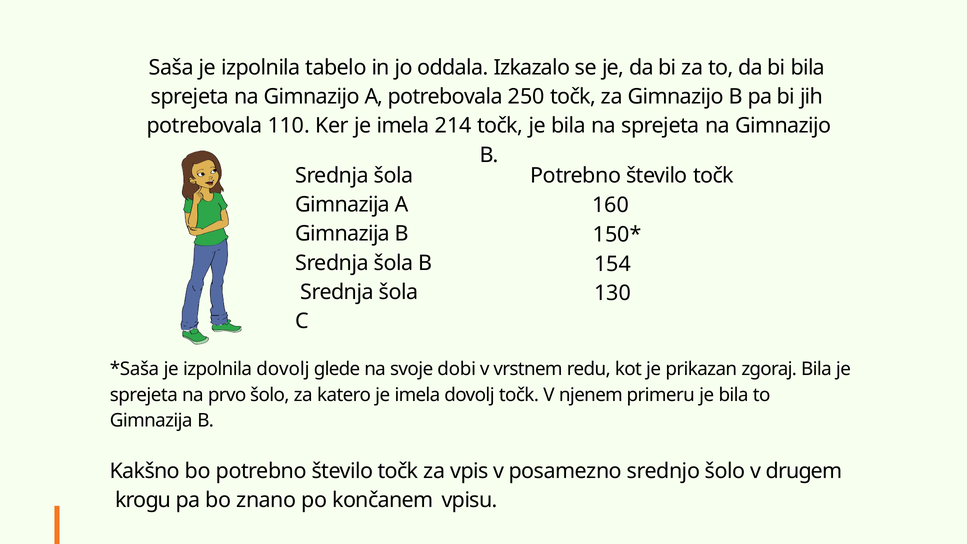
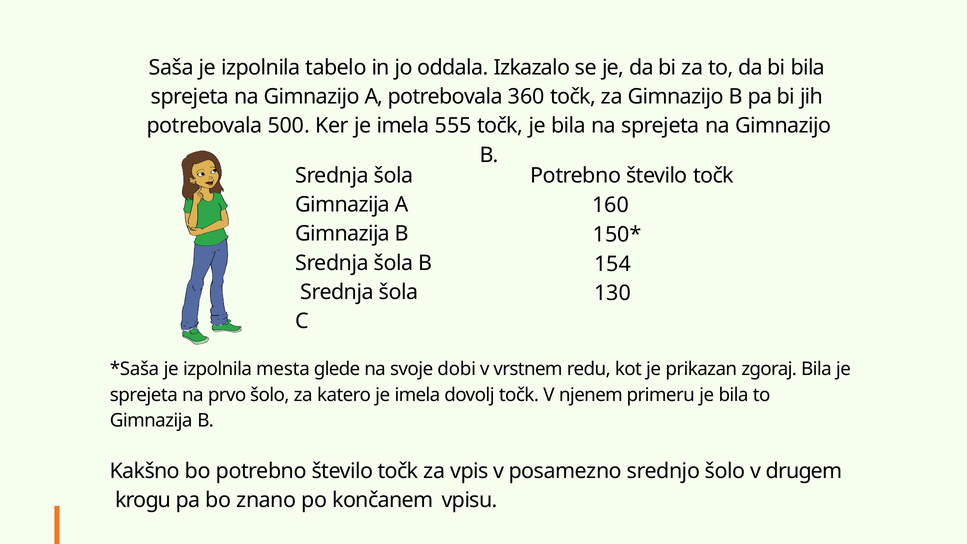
250: 250 -> 360 (526, 97)
110: 110 -> 500 (289, 126)
214: 214 -> 555 (453, 126)
izpolnila dovolj: dovolj -> mesta (283, 369)
